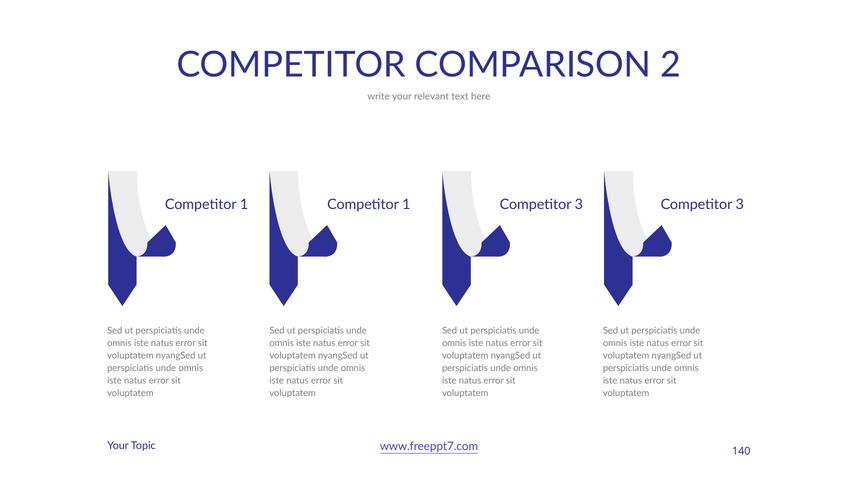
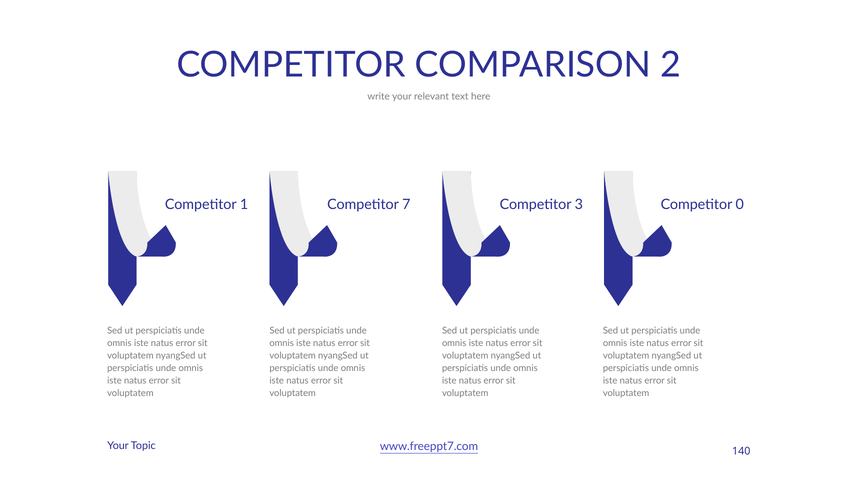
1: 1 -> 7 (406, 205)
3: 3 -> 0 (740, 205)
